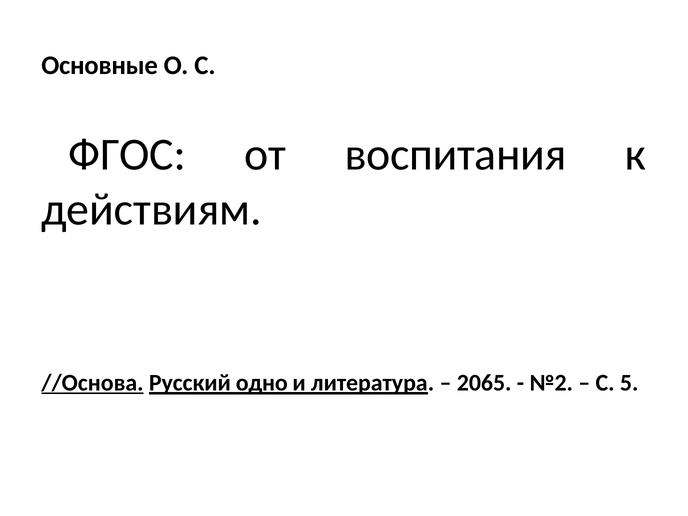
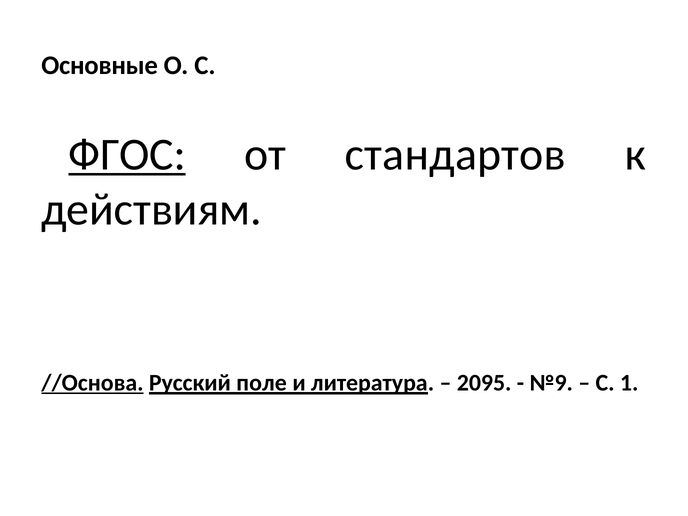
ФГОС underline: none -> present (127, 155)
воспитания: воспитания -> стандартов (455, 155)
одно: одно -> поле (262, 383)
2065: 2065 -> 2095 (484, 383)
№2: №2 -> №9 (551, 383)
5: 5 -> 1 (629, 383)
